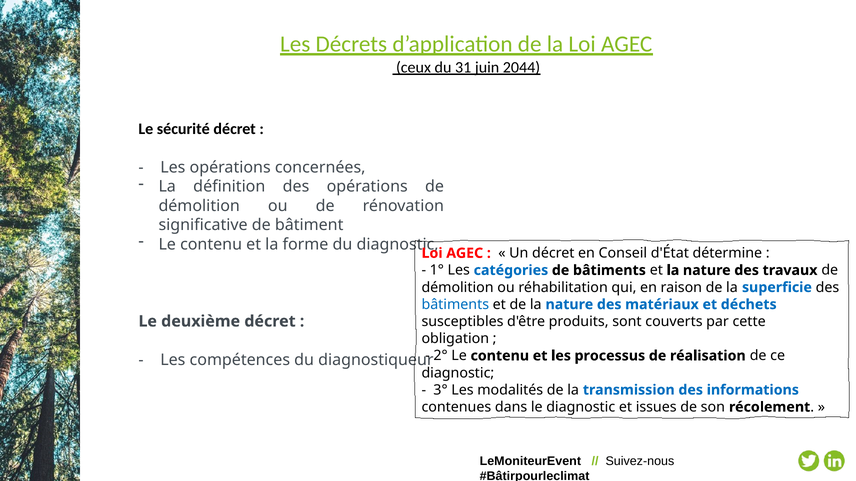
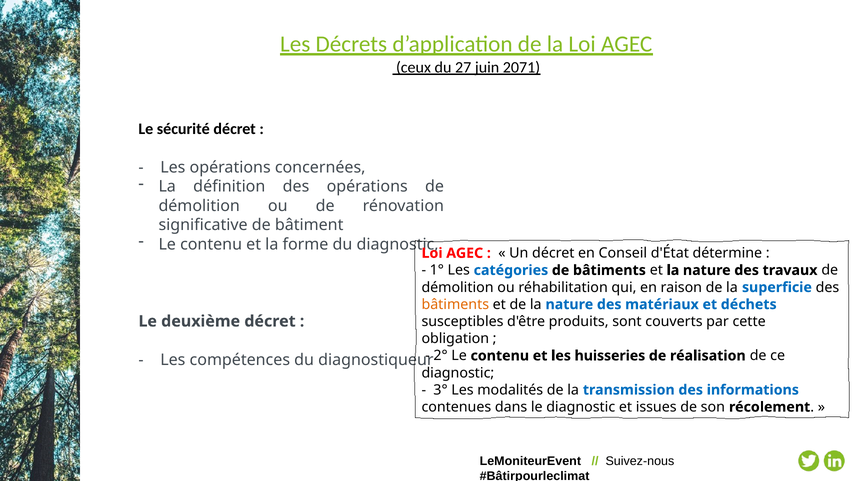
31: 31 -> 27 (463, 67)
2044: 2044 -> 2071 (522, 67)
bâtiments colour: blue -> orange (455, 305)
processus: processus -> huisseries (610, 356)
